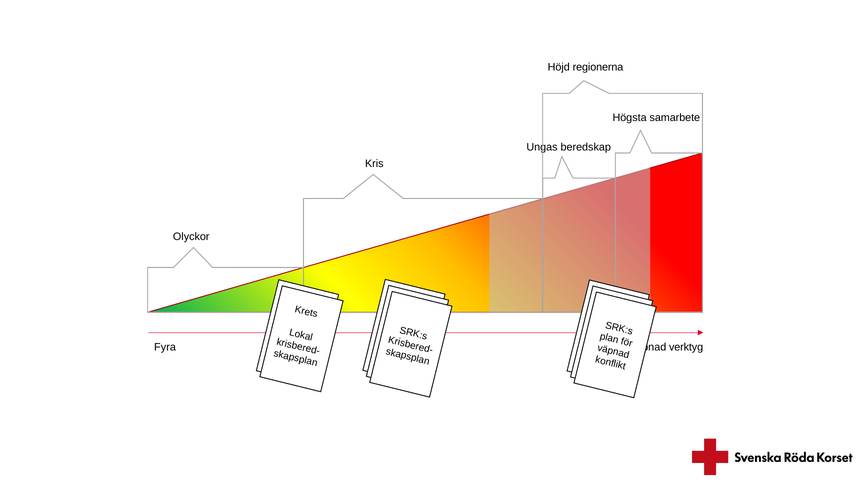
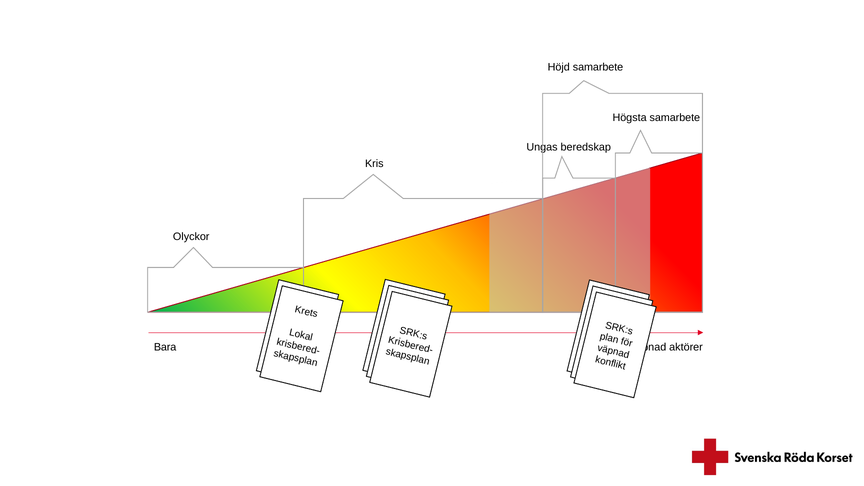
Höjd regionerna: regionerna -> samarbete (598, 67)
Fyra: Fyra -> Bara (165, 347)
verktyg: verktyg -> aktörer (686, 347)
